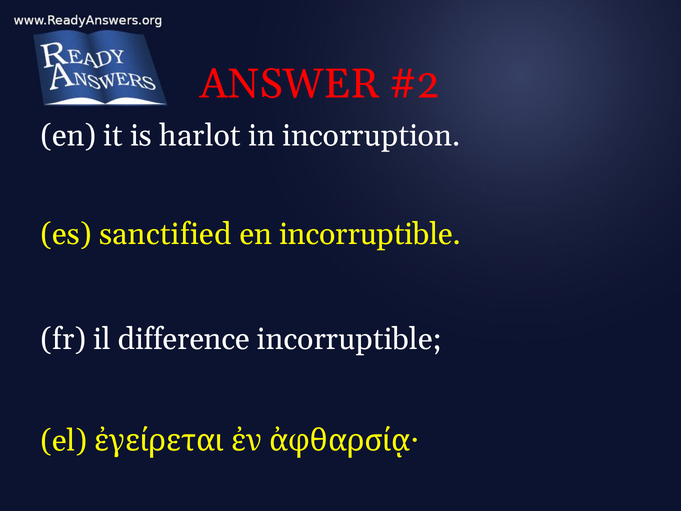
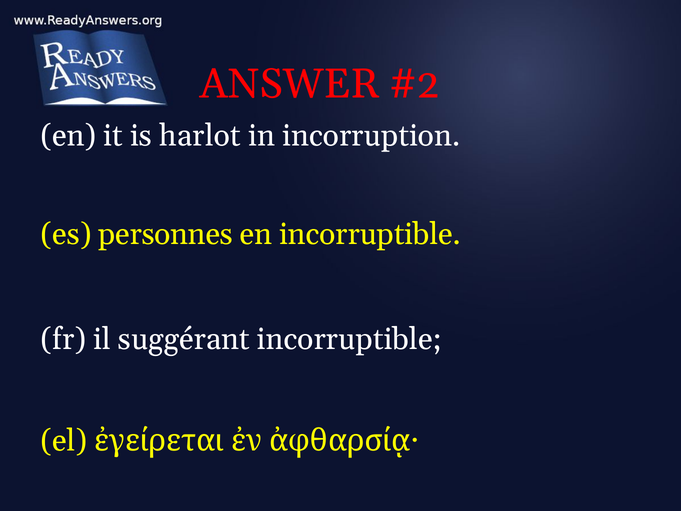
sanctified: sanctified -> personnes (166, 234)
difference: difference -> suggérant (184, 339)
